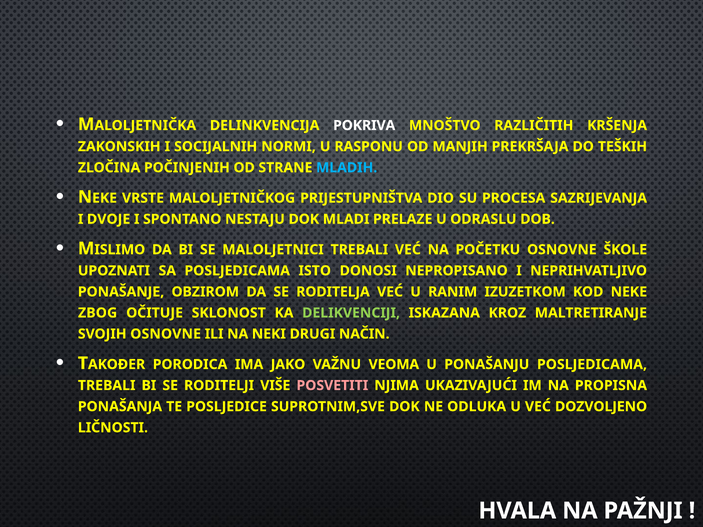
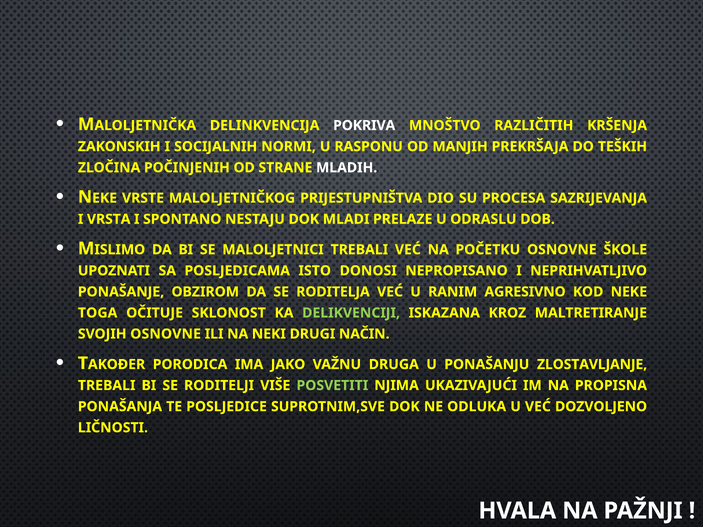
MLADIH colour: light blue -> white (347, 168)
DVOJE: DVOJE -> VRSTA (109, 219)
IZUZETKOM: IZUZETKOM -> AGRESIVNO (525, 292)
ZBOG: ZBOG -> TOGA (98, 313)
VEOMA: VEOMA -> DRUGA (394, 365)
PONAŠANJU POSLJEDICAMA: POSLJEDICAMA -> ZLOSTAVLJANJE (592, 365)
POSVETITI colour: pink -> light green (332, 386)
